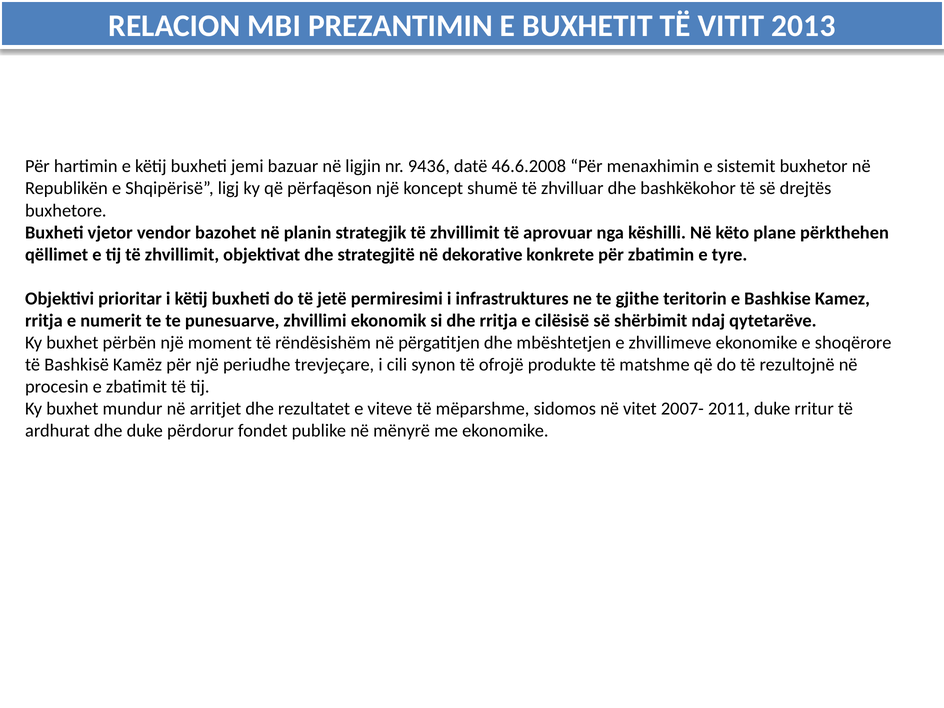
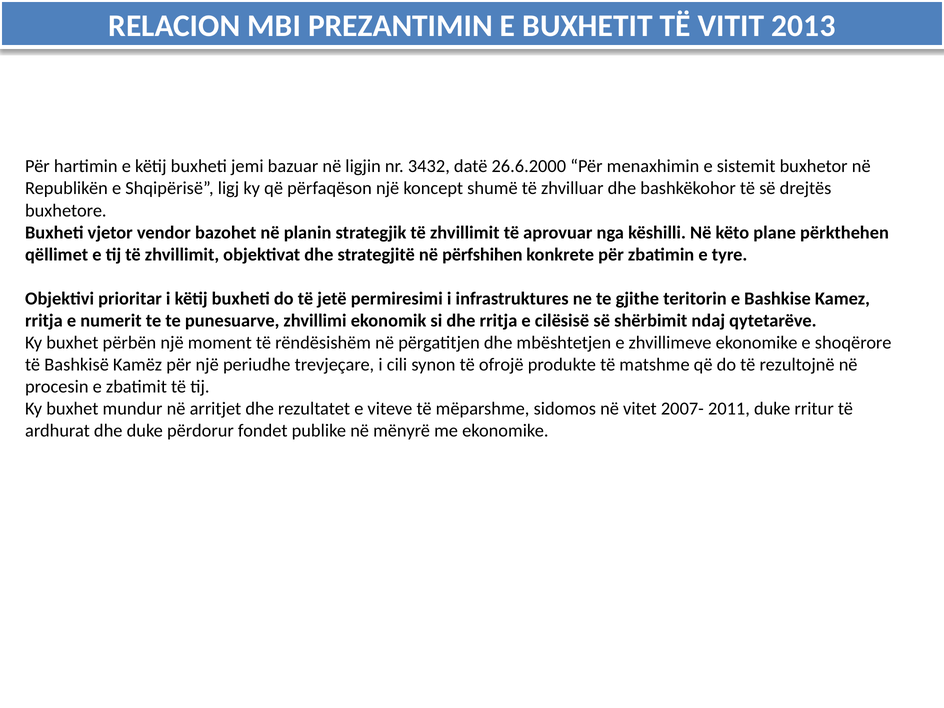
9436: 9436 -> 3432 (429, 166)
46.6.2008: 46.6.2008 -> 26.6.2000 (529, 166)
dekorative: dekorative -> përfshihen (482, 255)
